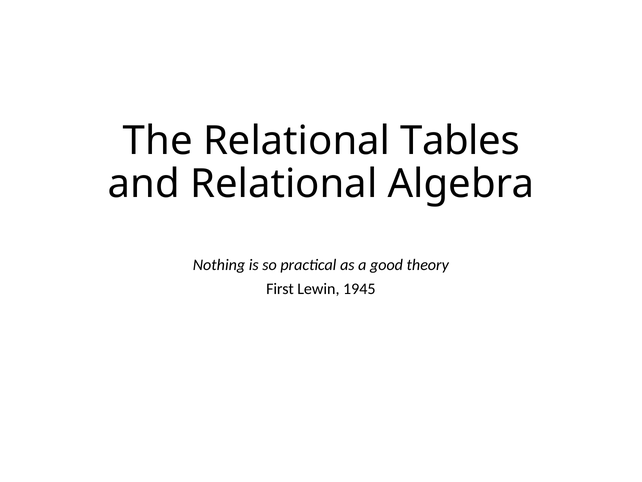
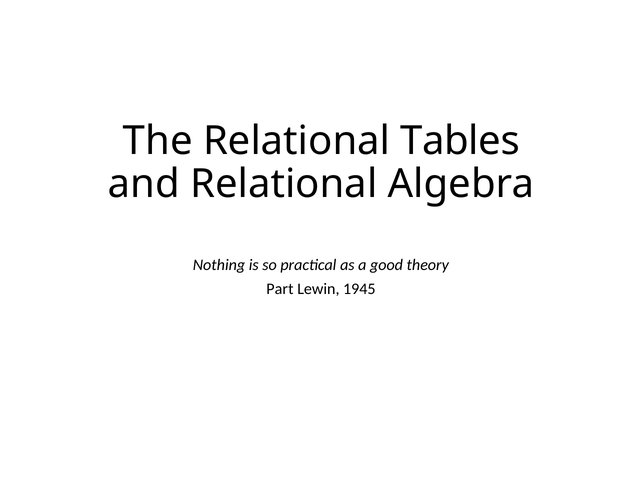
First: First -> Part (280, 289)
